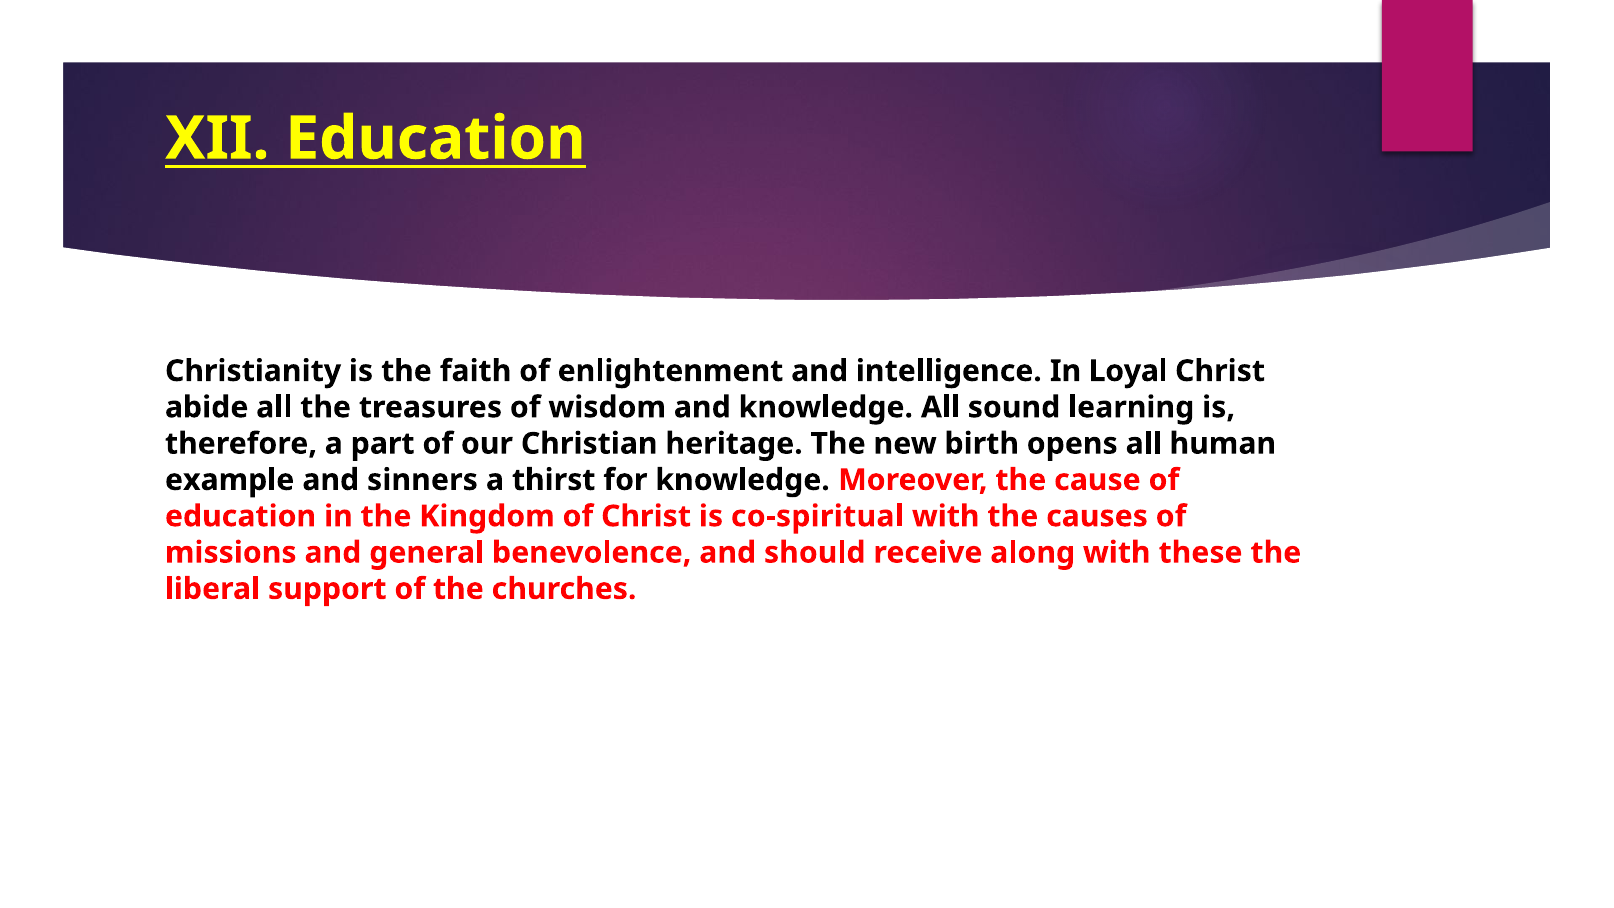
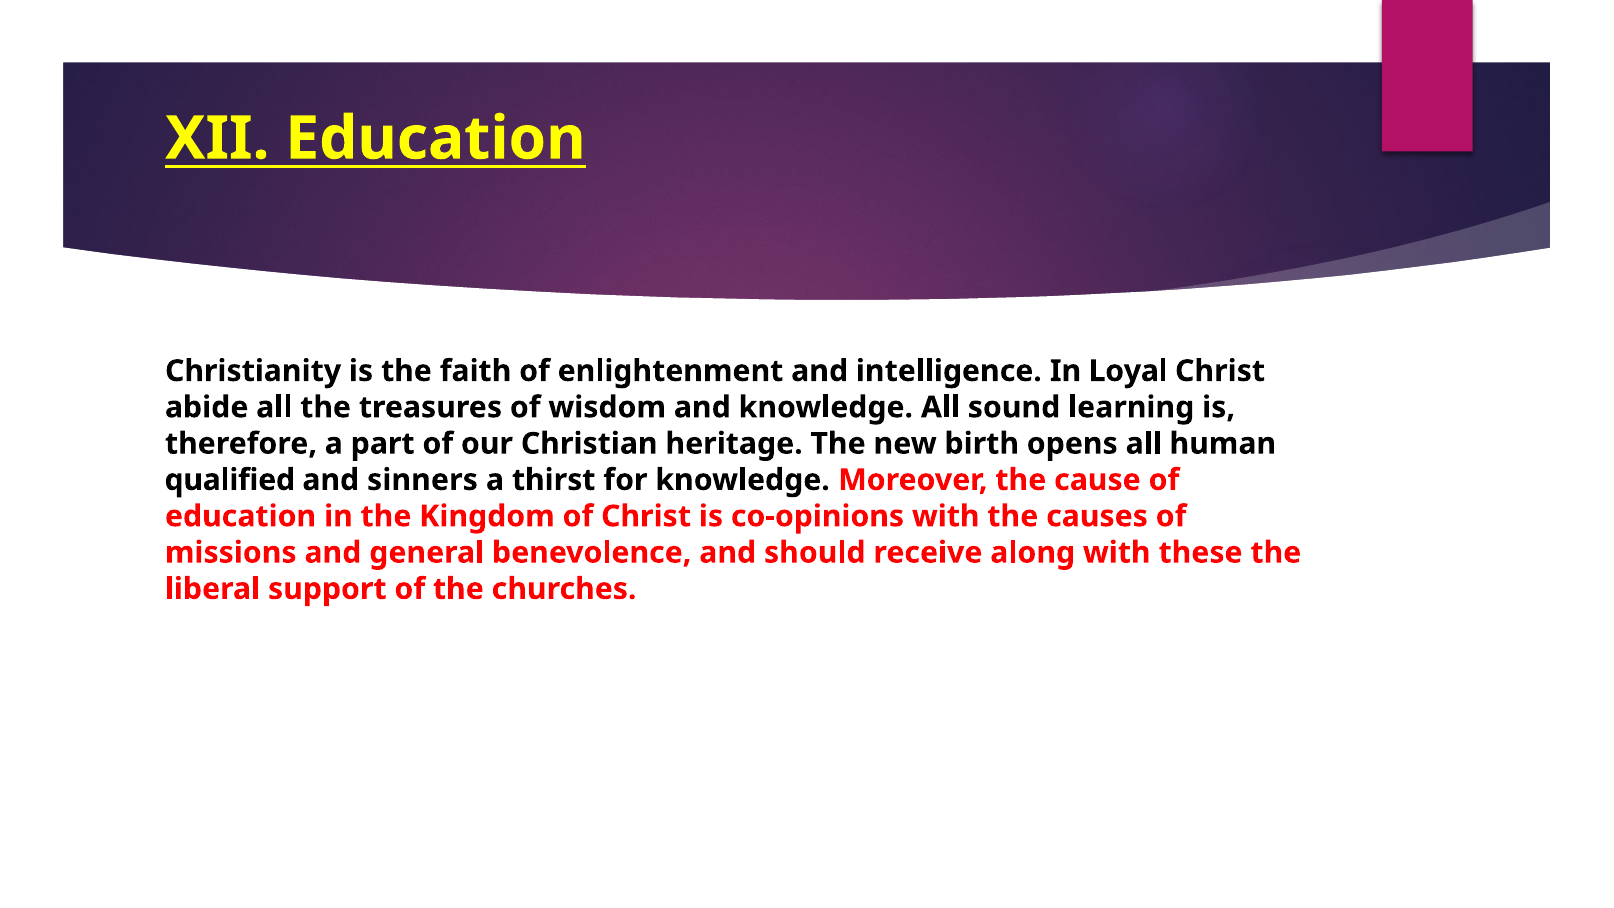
example: example -> qualified (230, 480)
co-spiritual: co-spiritual -> co-opinions (817, 516)
